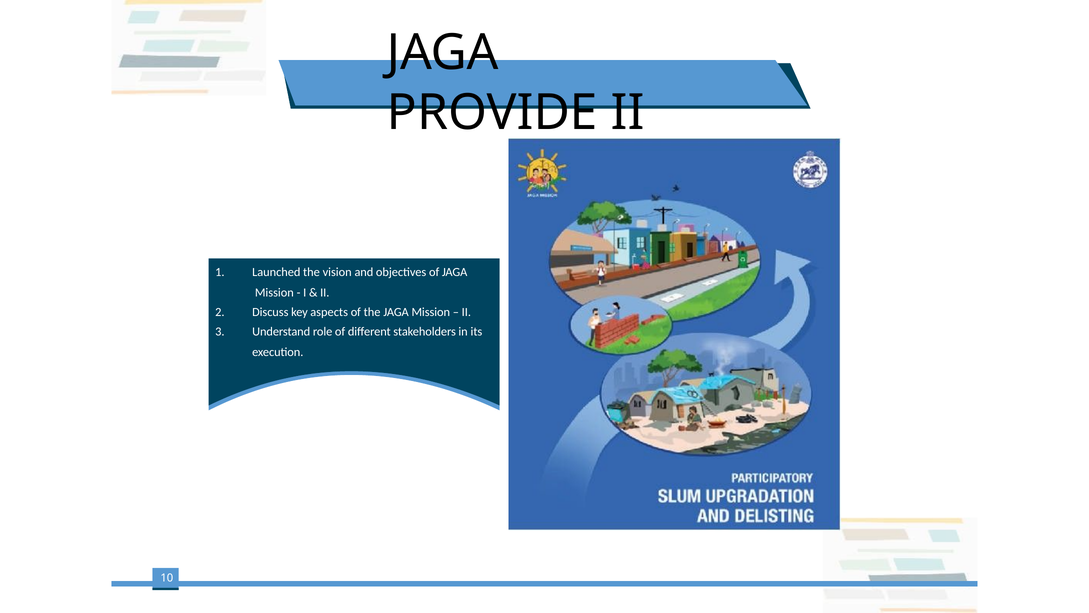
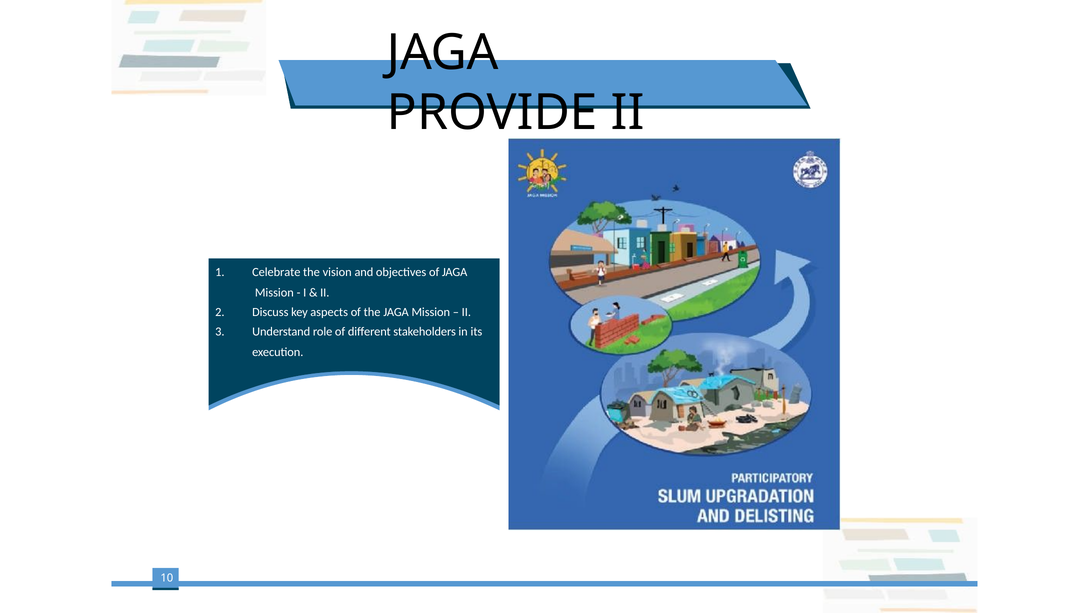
Launched: Launched -> Celebrate (276, 272)
